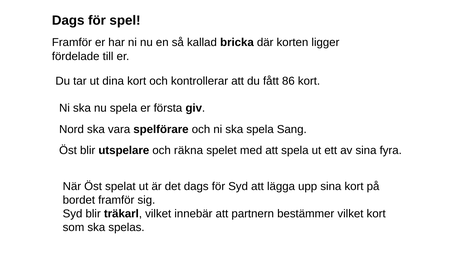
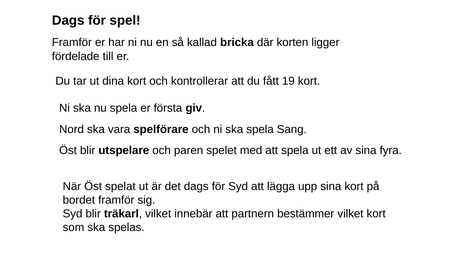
86: 86 -> 19 (288, 81)
räkna: räkna -> paren (189, 150)
